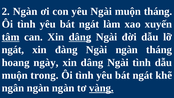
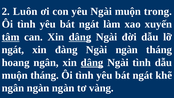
2 Ngàn: Ngàn -> Luôn (25, 11)
muộn tháng: tháng -> trong (158, 11)
hoang ngày: ngày -> ngân (46, 62)
dâng underline: none -> present (92, 62)
muộn trong: trong -> tháng (45, 75)
vàng underline: present -> none (101, 88)
